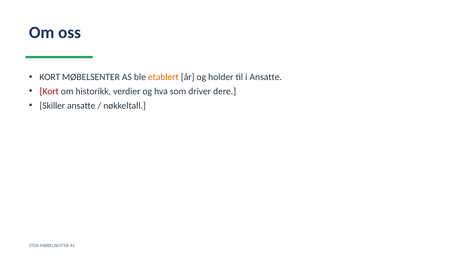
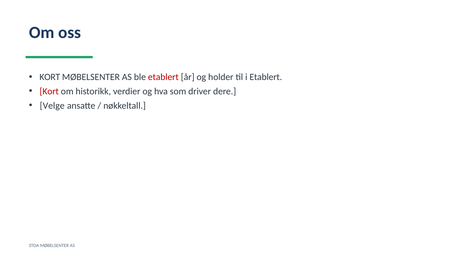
etablert colour: orange -> red (163, 77)
i Ansatte: Ansatte -> Etablert (266, 77)
Skiller: Skiller -> Velge (52, 106)
